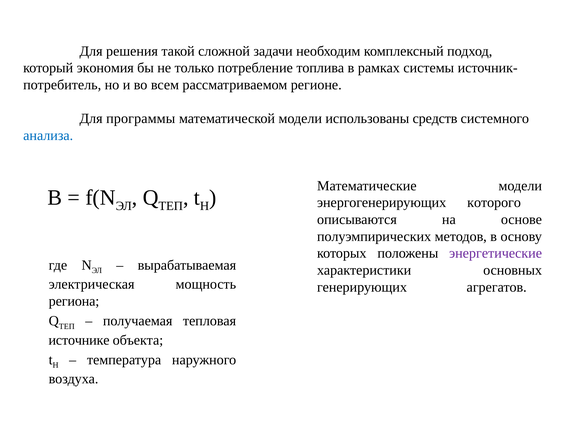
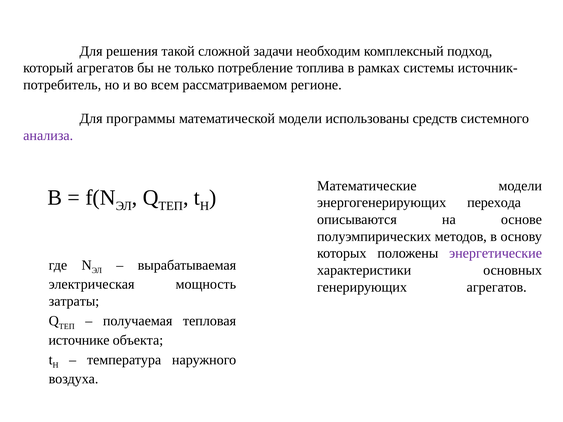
который экономия: экономия -> агрегатов (105, 68)
анализа colour: blue -> purple (48, 136)
которого: которого -> перехода (494, 203)
региона: региона -> затраты (74, 301)
